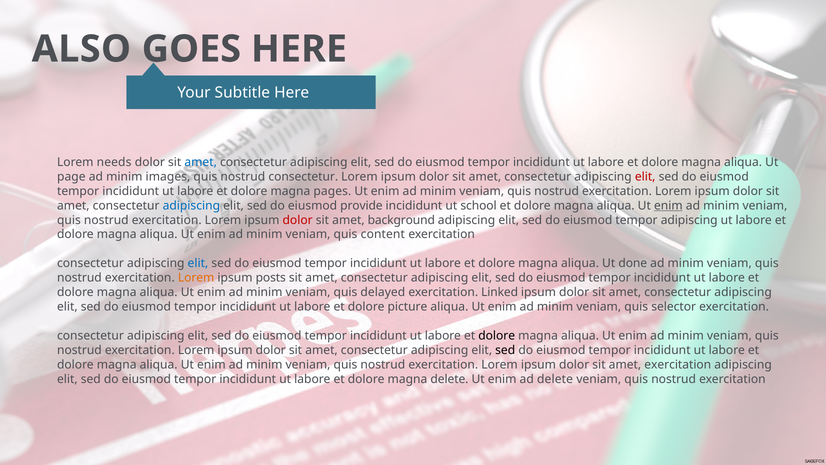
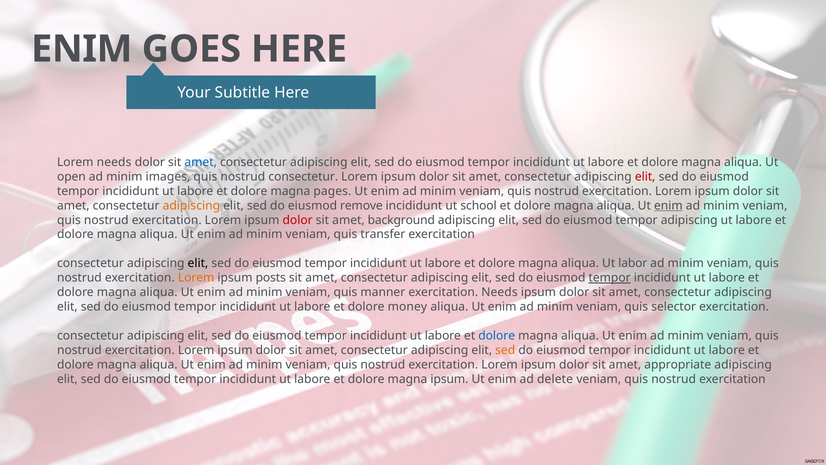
ALSO: ALSO -> ENIM (82, 49)
page: page -> open (71, 176)
adipiscing colour: blue -> orange (191, 205)
provide: provide -> remove (361, 205)
content: content -> transfer (383, 234)
elit colour: blue -> black (198, 263)
done: done -> labor (633, 263)
tempor underline: none -> present (610, 278)
delayed: delayed -> manner (383, 292)
exercitation Linked: Linked -> Needs (499, 292)
picture: picture -> money (407, 307)
dolore colour: black -> blue (497, 336)
sed colour: black -> orange (505, 350)
amet exercitation: exercitation -> appropriate (678, 364)
magna delete: delete -> ipsum (449, 379)
